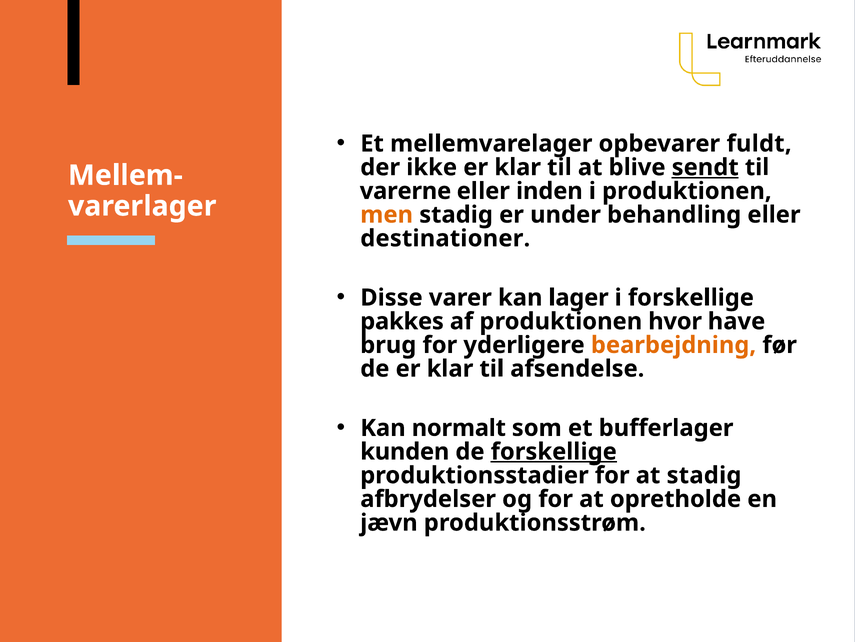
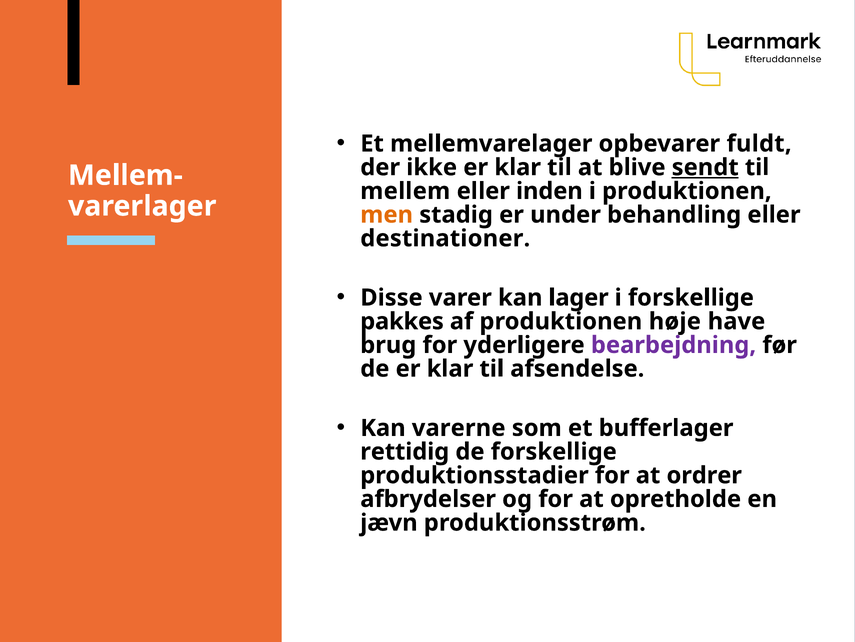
varerne: varerne -> mellem (405, 191)
hvor: hvor -> høje (675, 321)
bearbejdning colour: orange -> purple (674, 345)
normalt: normalt -> varerne (459, 428)
kunden: kunden -> rettidig (405, 451)
forskellige underline: present -> none (554, 451)
at stadig: stadig -> ordrer (704, 475)
